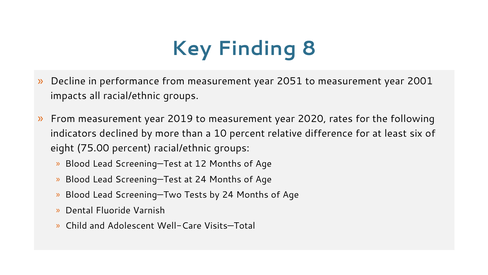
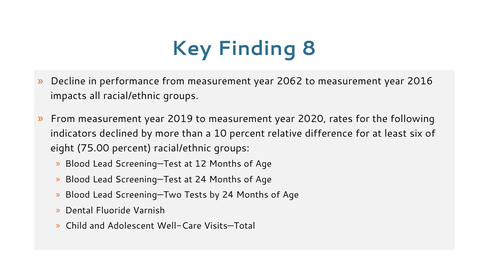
2051: 2051 -> 2062 (290, 81)
2001: 2001 -> 2016 (420, 81)
